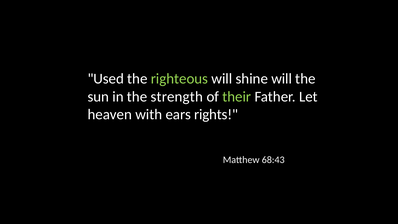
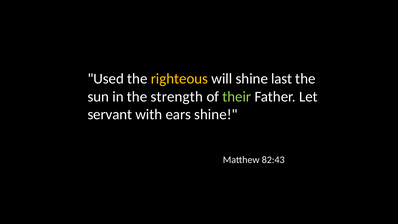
righteous colour: light green -> yellow (179, 79)
shine will: will -> last (282, 79)
heaven: heaven -> servant (110, 114)
ears rights: rights -> shine (216, 114)
68:43: 68:43 -> 82:43 (273, 160)
